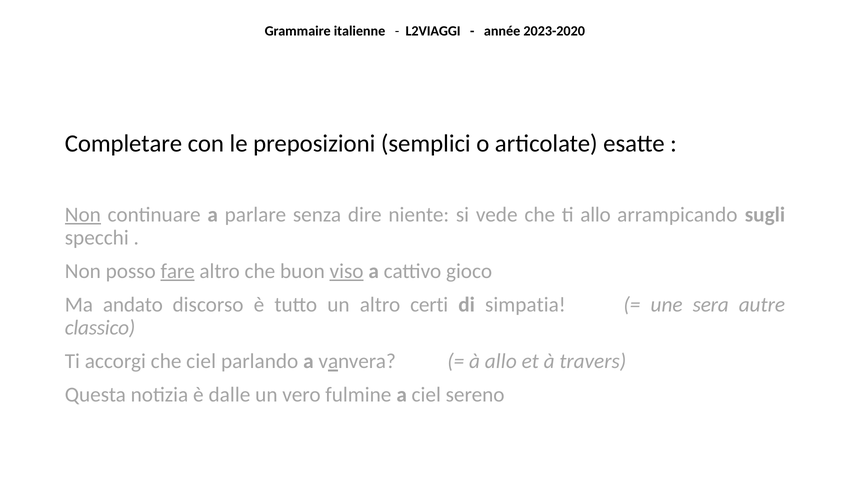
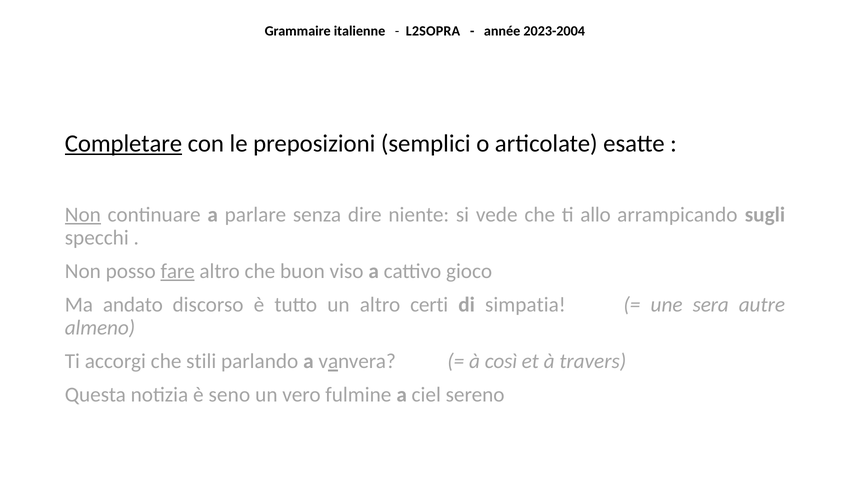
L2VIAGGI: L2VIAGGI -> L2SOPRA (433, 31)
2023-2020: 2023-2020 -> 2023-2004 (554, 31)
Completare underline: none -> present (123, 144)
viso underline: present -> none (347, 271)
classico: classico -> almeno (100, 328)
che ciel: ciel -> stili (201, 361)
à allo: allo -> così (501, 361)
dalle: dalle -> seno (229, 395)
